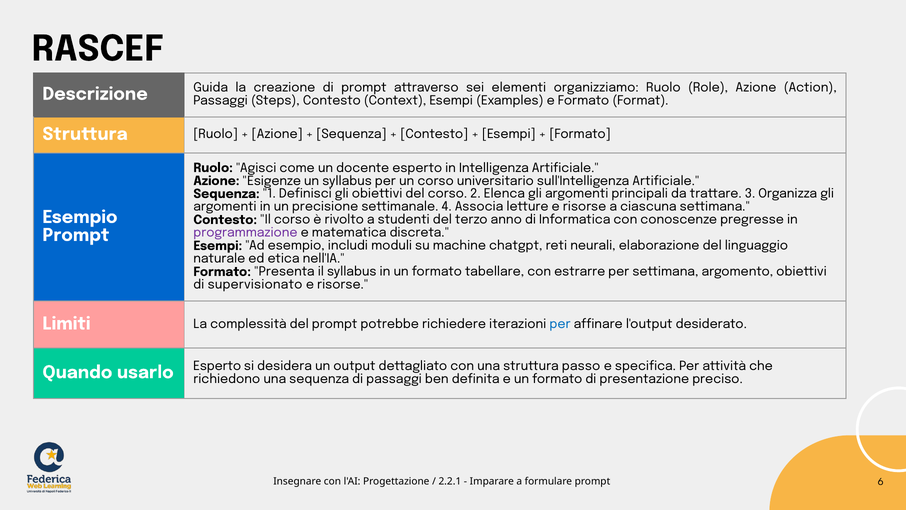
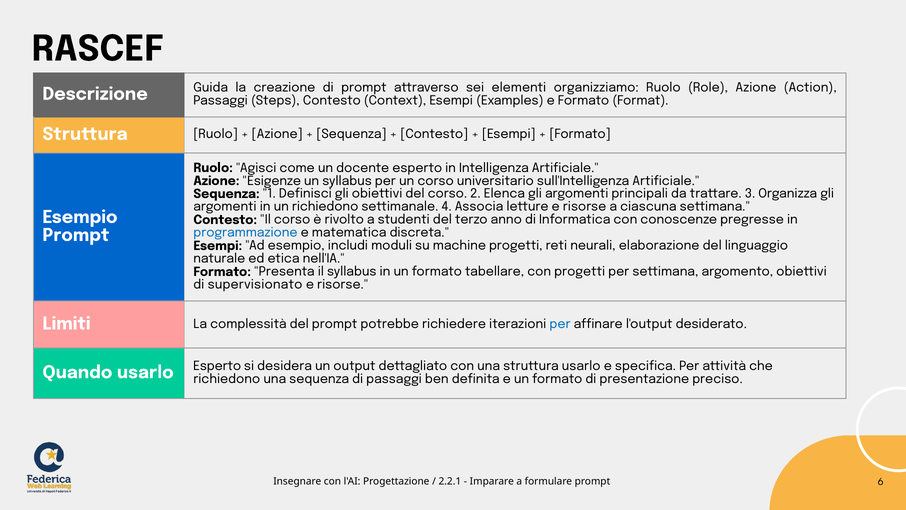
un precisione: precisione -> richiedono (325, 207)
programmazione colour: purple -> blue (245, 233)
machine chatgpt: chatgpt -> progetti (516, 246)
con estrarre: estrarre -> progetti (580, 272)
struttura passo: passo -> usarlo (581, 366)
